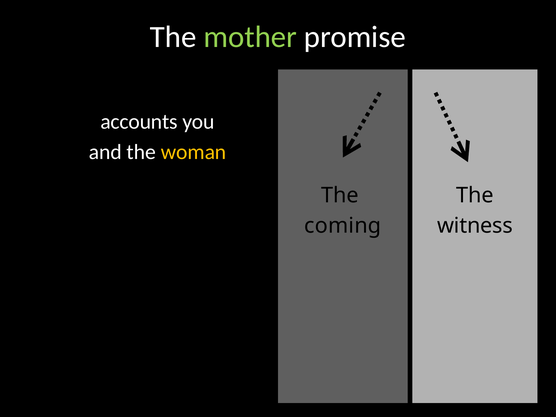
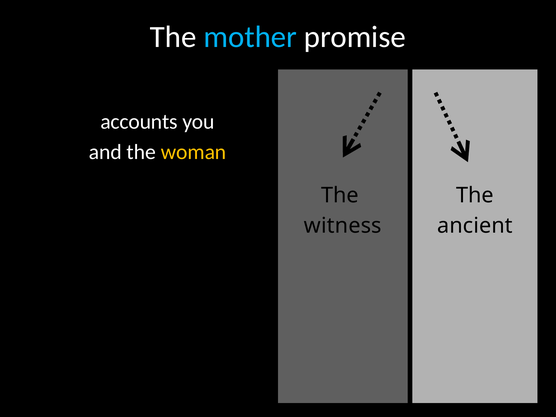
mother colour: light green -> light blue (250, 37)
coming: coming -> witness (343, 226)
witness: witness -> ancient (475, 226)
